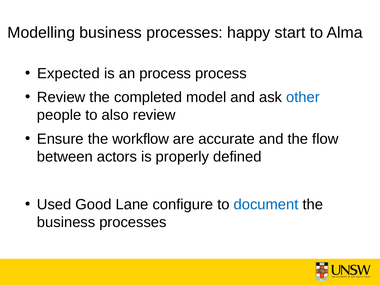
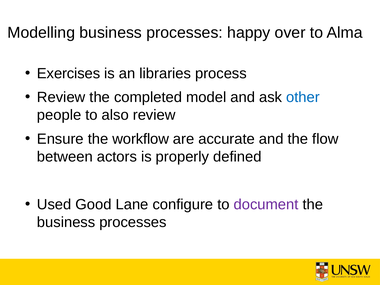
start: start -> over (290, 33)
Expected: Expected -> Exercises (69, 73)
an process: process -> libraries (165, 73)
document colour: blue -> purple (266, 204)
